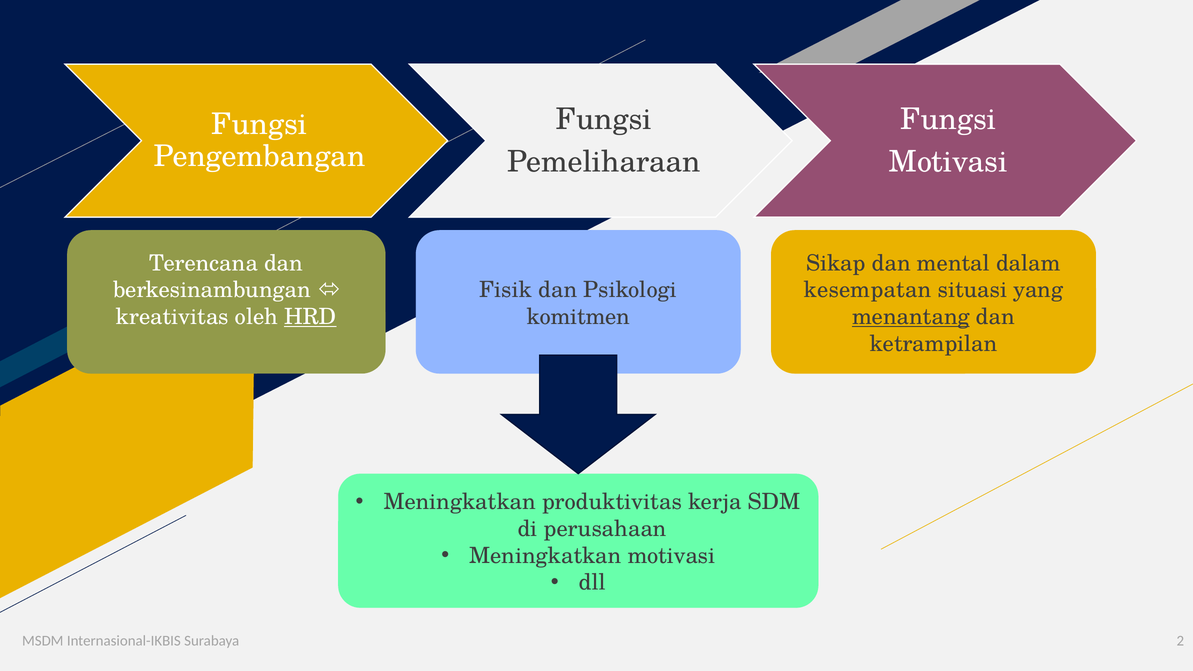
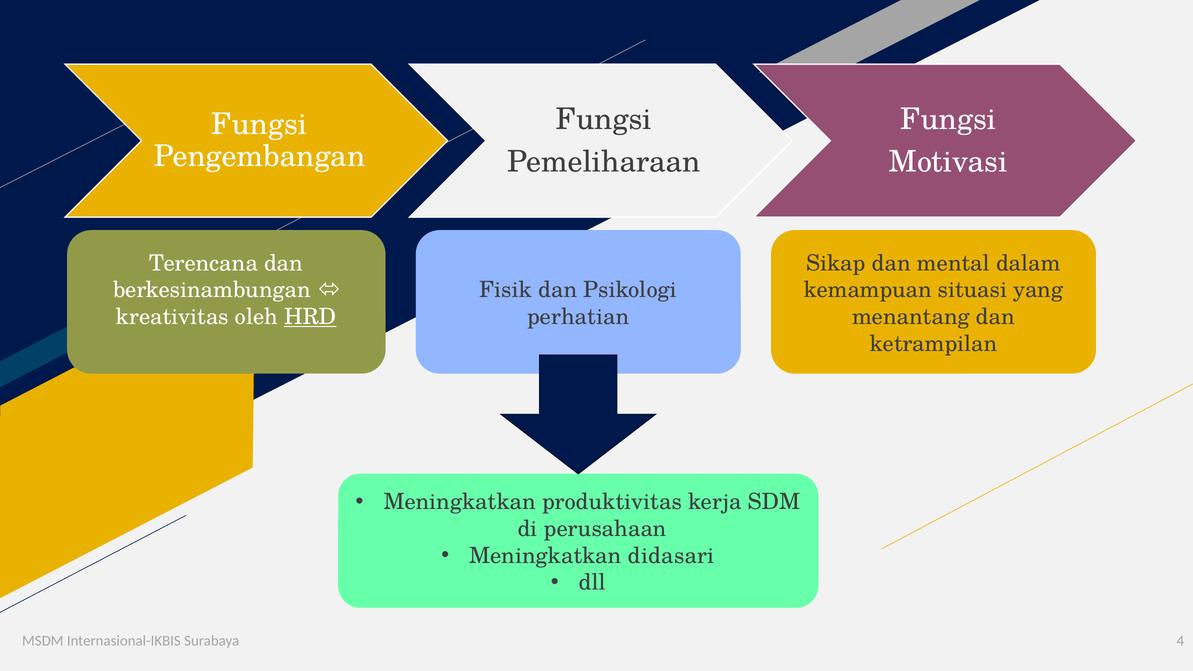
kesempatan: kesempatan -> kemampuan (868, 290)
komitmen: komitmen -> perhatian (578, 317)
menantang underline: present -> none (911, 317)
Meningkatkan motivasi: motivasi -> didasari (671, 556)
2: 2 -> 4 (1180, 641)
